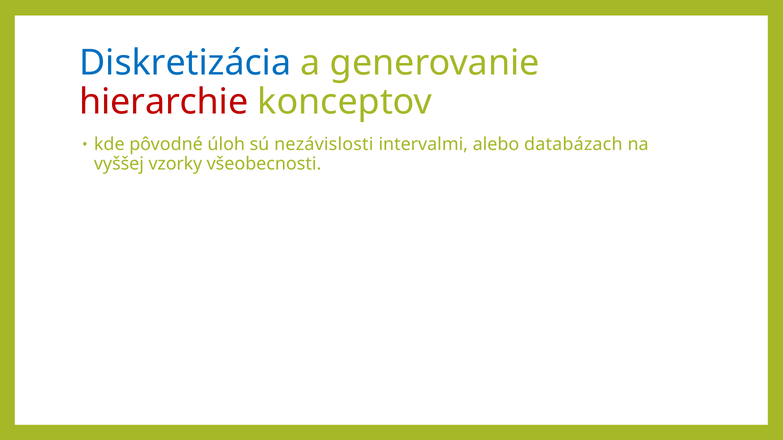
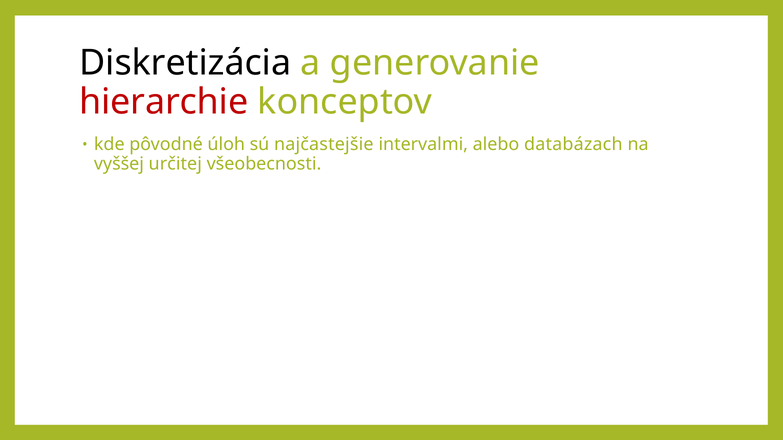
Diskretizácia colour: blue -> black (185, 63)
nezávislosti: nezávislosti -> najčastejšie (324, 145)
vzorky: vzorky -> určitej (175, 164)
